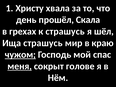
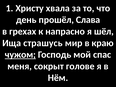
Скала: Скала -> Слава (88, 20)
к страшусь: страшусь -> напрасно (65, 31)
меня underline: present -> none (20, 66)
